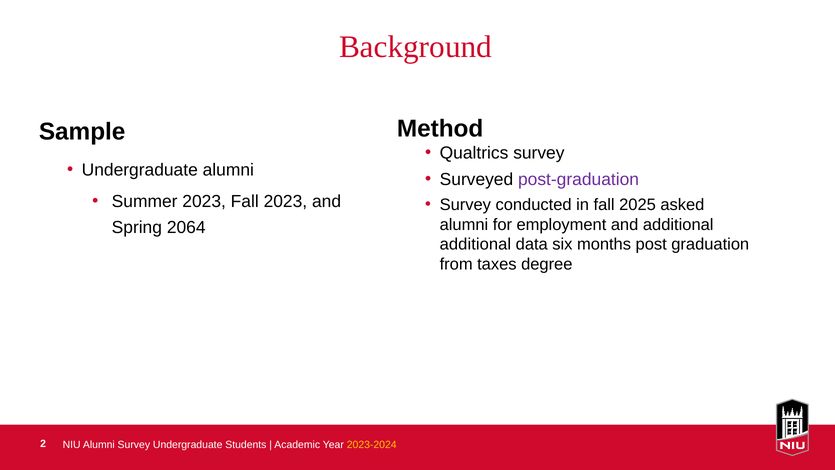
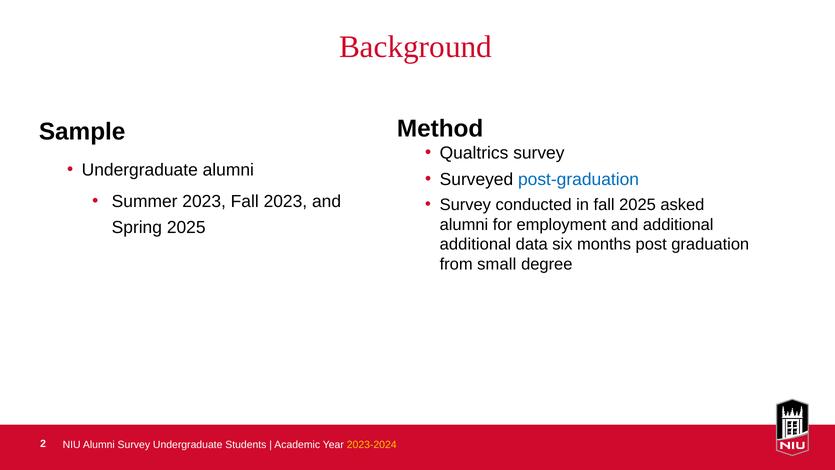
post-graduation colour: purple -> blue (579, 179)
Spring 2064: 2064 -> 2025 (186, 228)
taxes: taxes -> small (497, 264)
